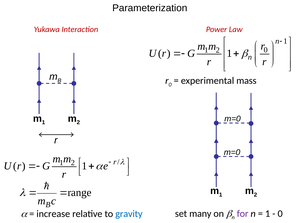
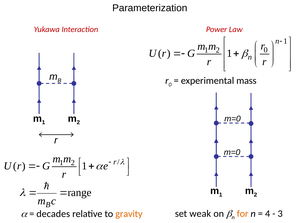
many: many -> weak (200, 214)
increase: increase -> decades (53, 214)
gravity colour: blue -> orange (129, 214)
for colour: purple -> orange (243, 214)
1: 1 -> 4 (268, 214)
0: 0 -> 3 (280, 214)
